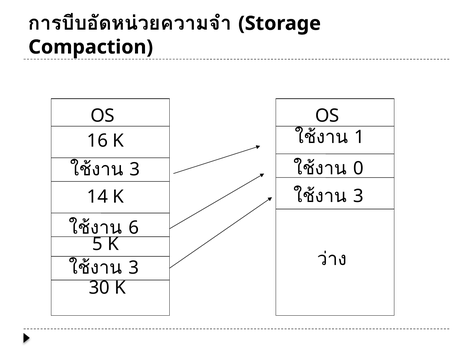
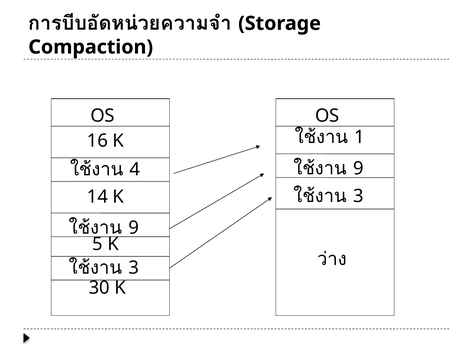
0: 0 -> 9 (358, 168)
3: 3 -> 4 (135, 169)
6: 6 -> 9 (134, 228)
